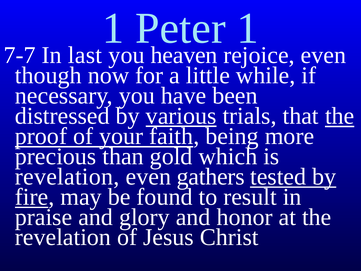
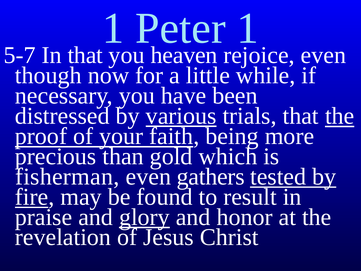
7-7: 7-7 -> 5-7 (20, 55)
In last: last -> that (85, 55)
revelation: revelation -> fisherman (67, 176)
glory underline: none -> present (144, 217)
